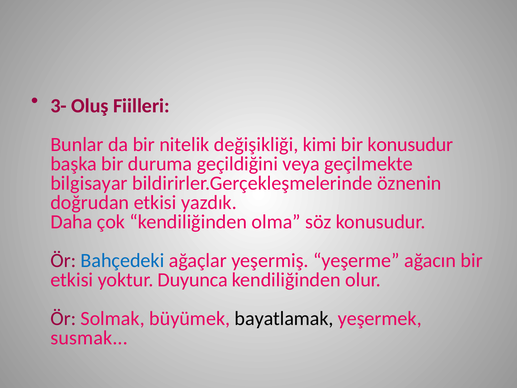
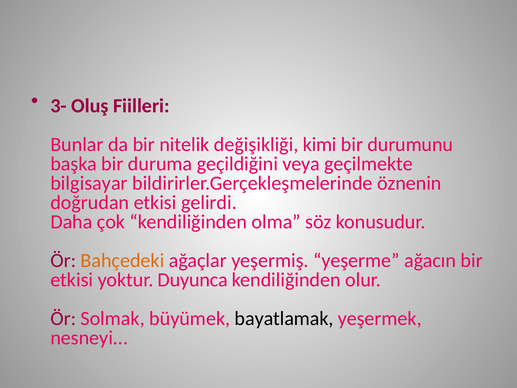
bir konusudur: konusudur -> durumunu (410, 144)
yazdık: yazdık -> gelirdi (209, 202)
Bahçedeki colour: blue -> orange (122, 260)
susmak: susmak -> nesneyi (89, 338)
